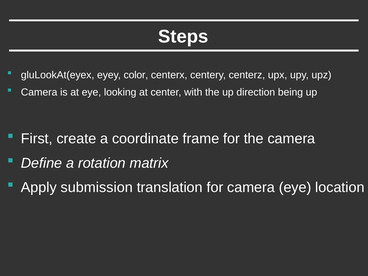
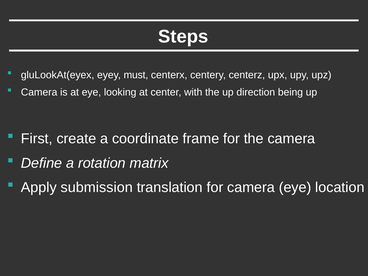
color: color -> must (136, 75)
